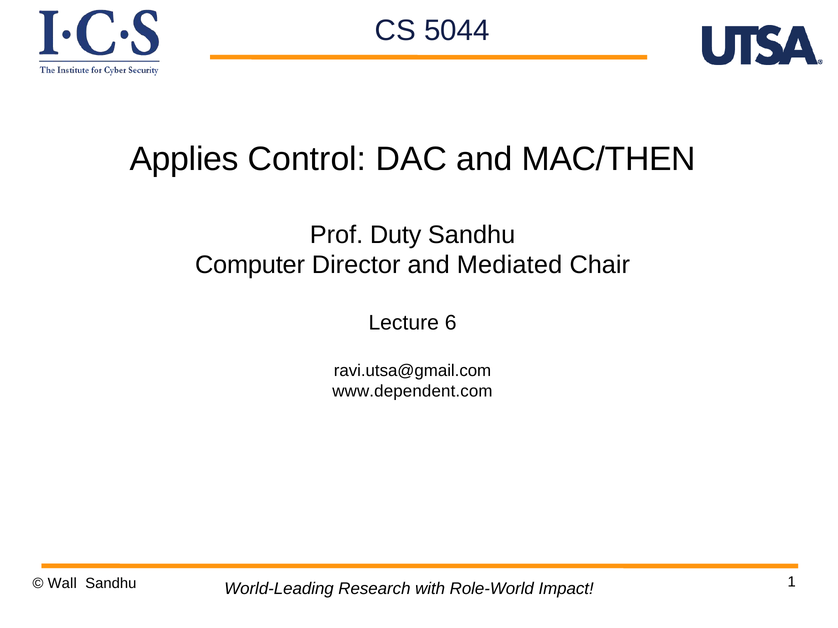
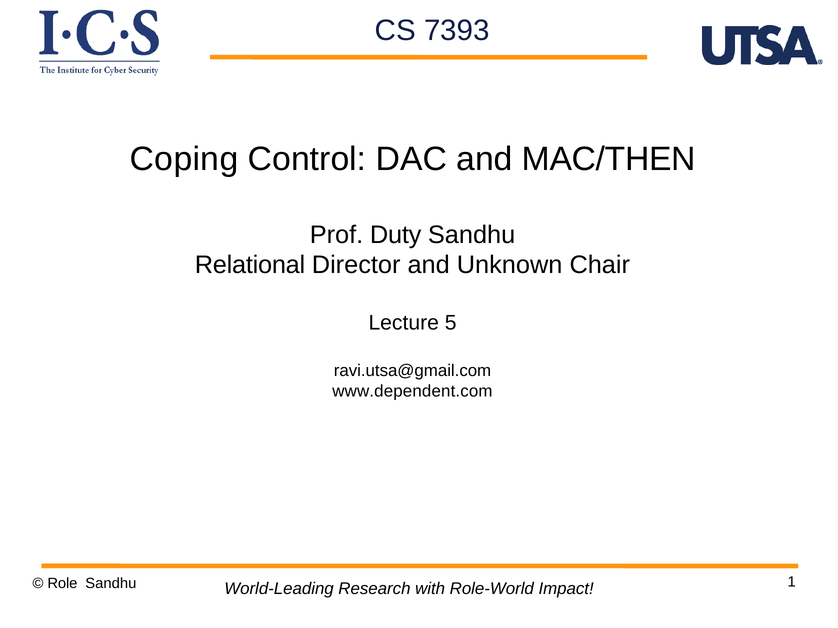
5044: 5044 -> 7393 (457, 31)
Applies: Applies -> Coping (184, 159)
Computer: Computer -> Relational (250, 265)
Mediated: Mediated -> Unknown (510, 265)
6: 6 -> 5 (451, 323)
Wall: Wall -> Role (62, 584)
